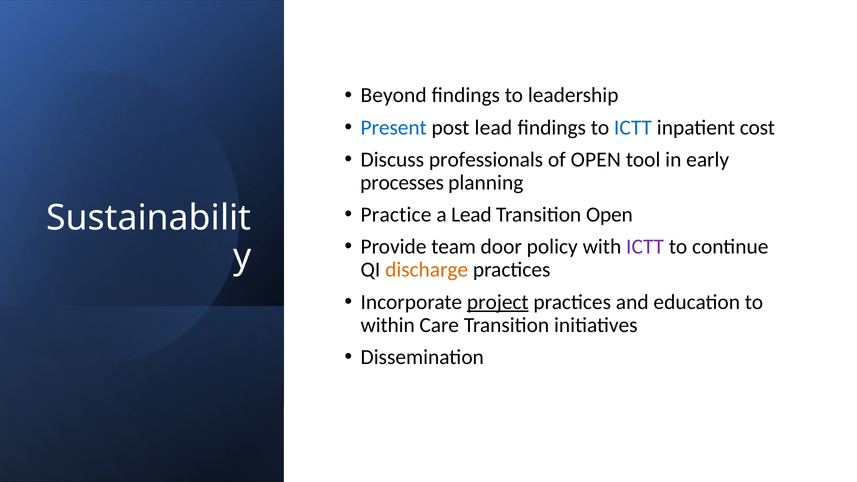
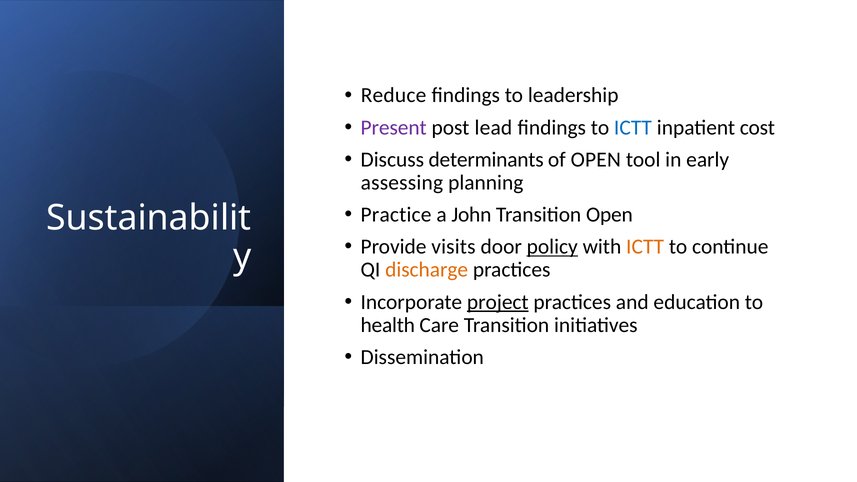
Beyond: Beyond -> Reduce (394, 95)
Present colour: blue -> purple (394, 127)
professionals: professionals -> determinants (486, 160)
processes: processes -> assessing (402, 183)
a Lead: Lead -> John (471, 215)
team: team -> visits (453, 247)
policy underline: none -> present (552, 247)
ICTT colour: purple -> orange (645, 247)
within: within -> health (388, 325)
